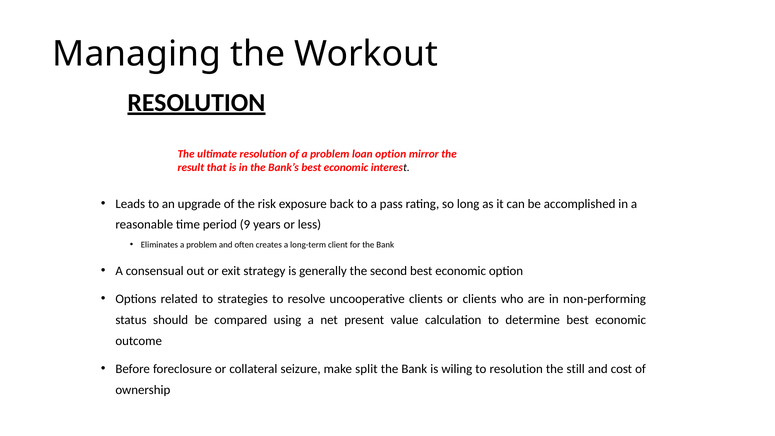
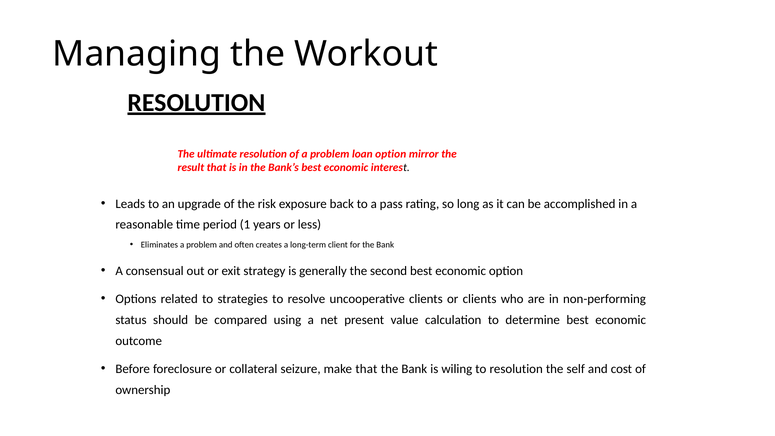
9: 9 -> 1 (245, 225)
make split: split -> that (366, 369)
still: still -> self (576, 369)
